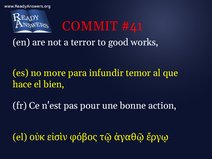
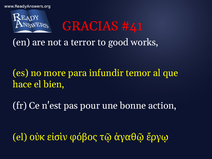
COMMIT: COMMIT -> GRACIAS (90, 26)
